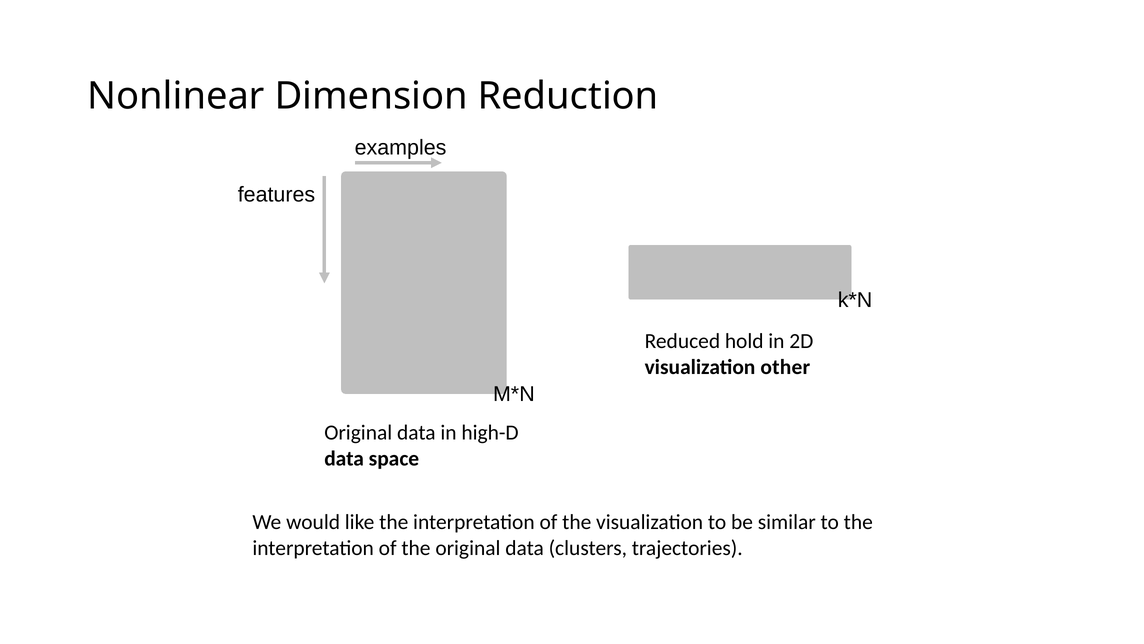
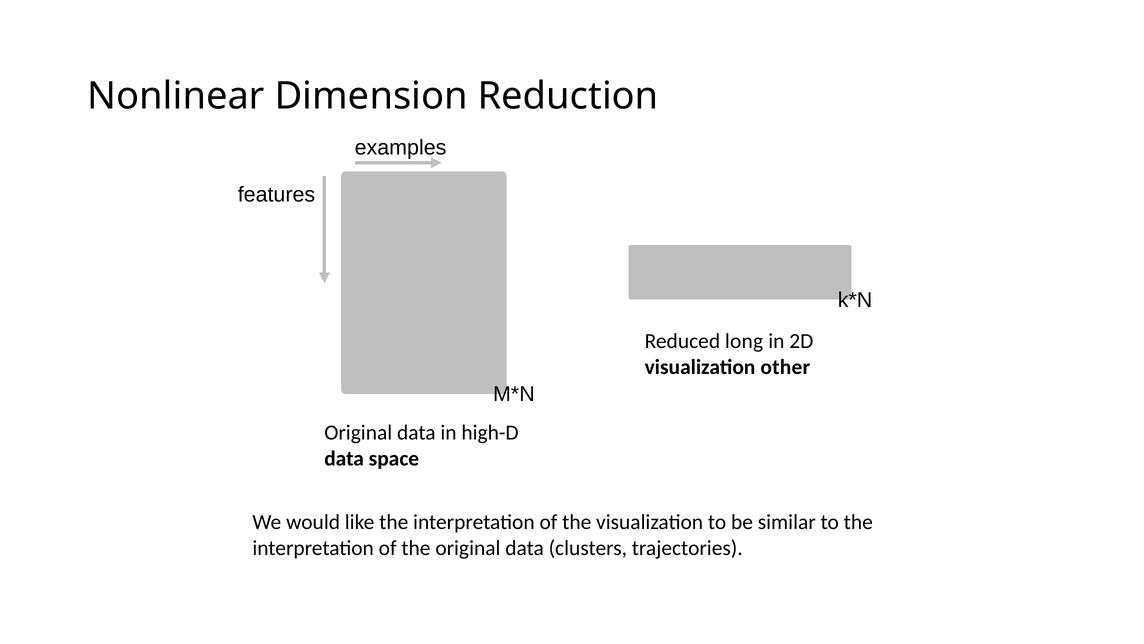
hold: hold -> long (744, 341)
